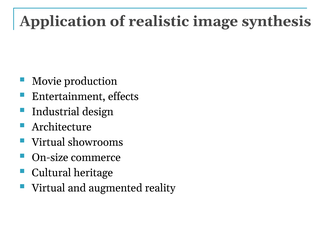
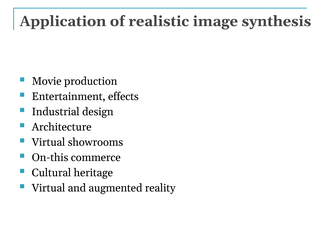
On-size: On-size -> On-this (50, 157)
